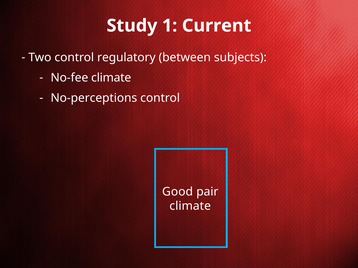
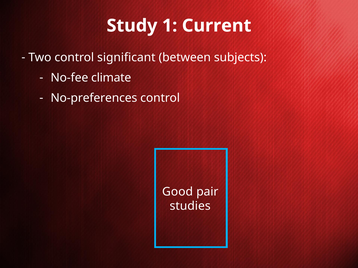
regulatory: regulatory -> significant (126, 58)
No-perceptions: No-perceptions -> No-preferences (94, 98)
climate: climate -> studies (190, 206)
